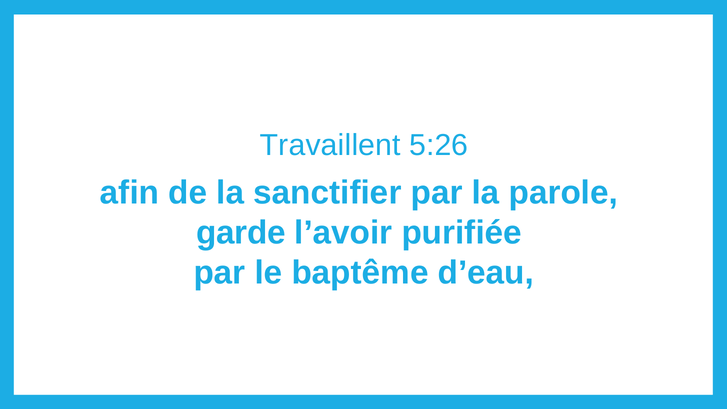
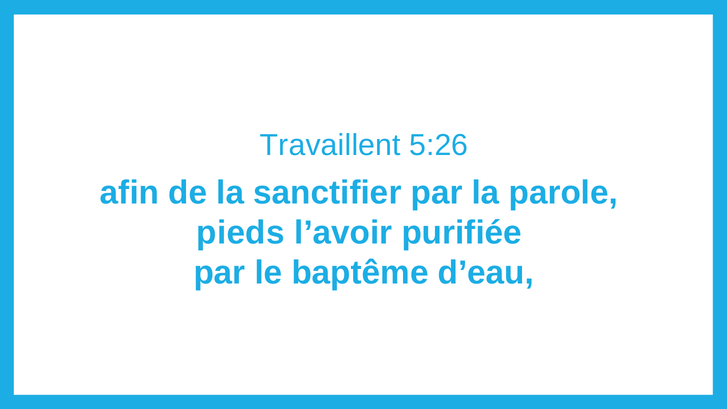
garde: garde -> pieds (241, 233)
